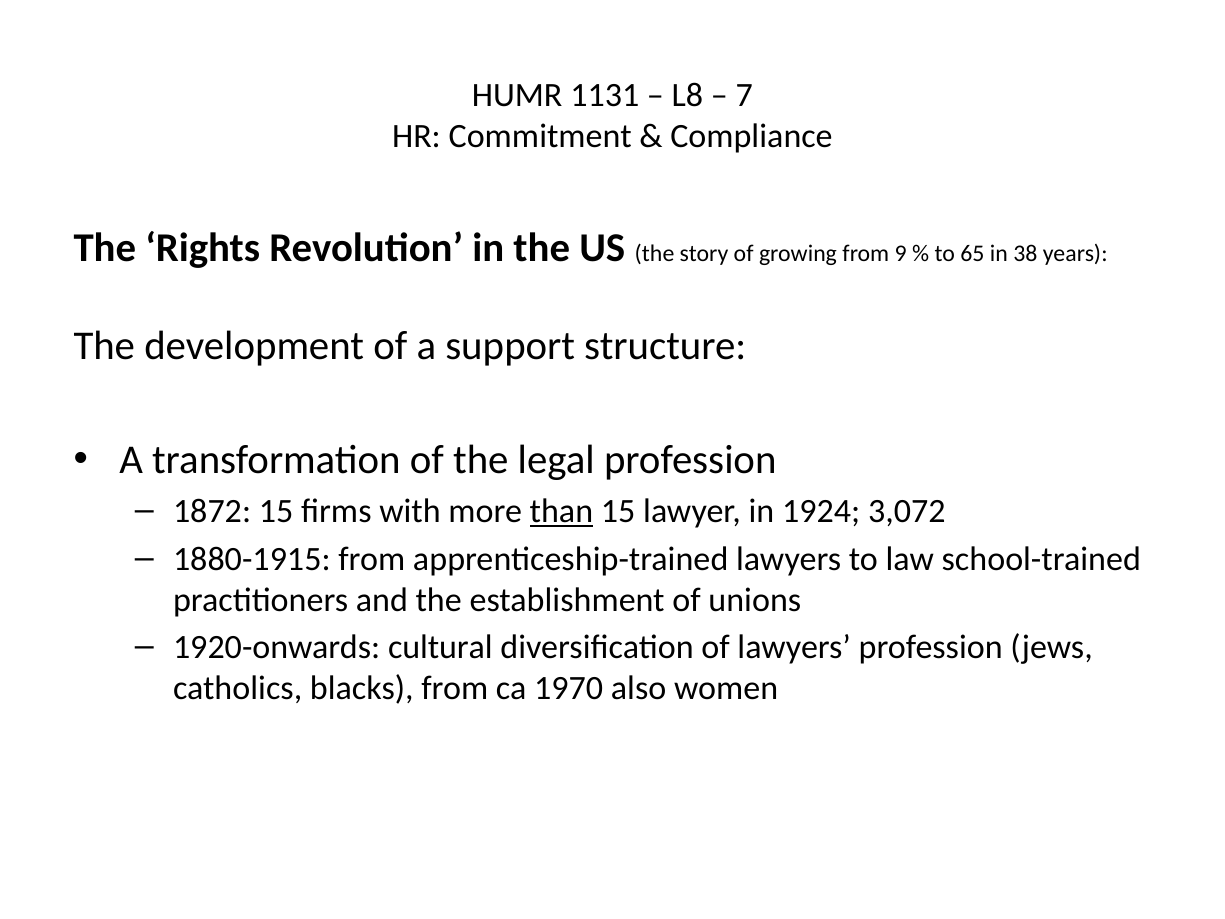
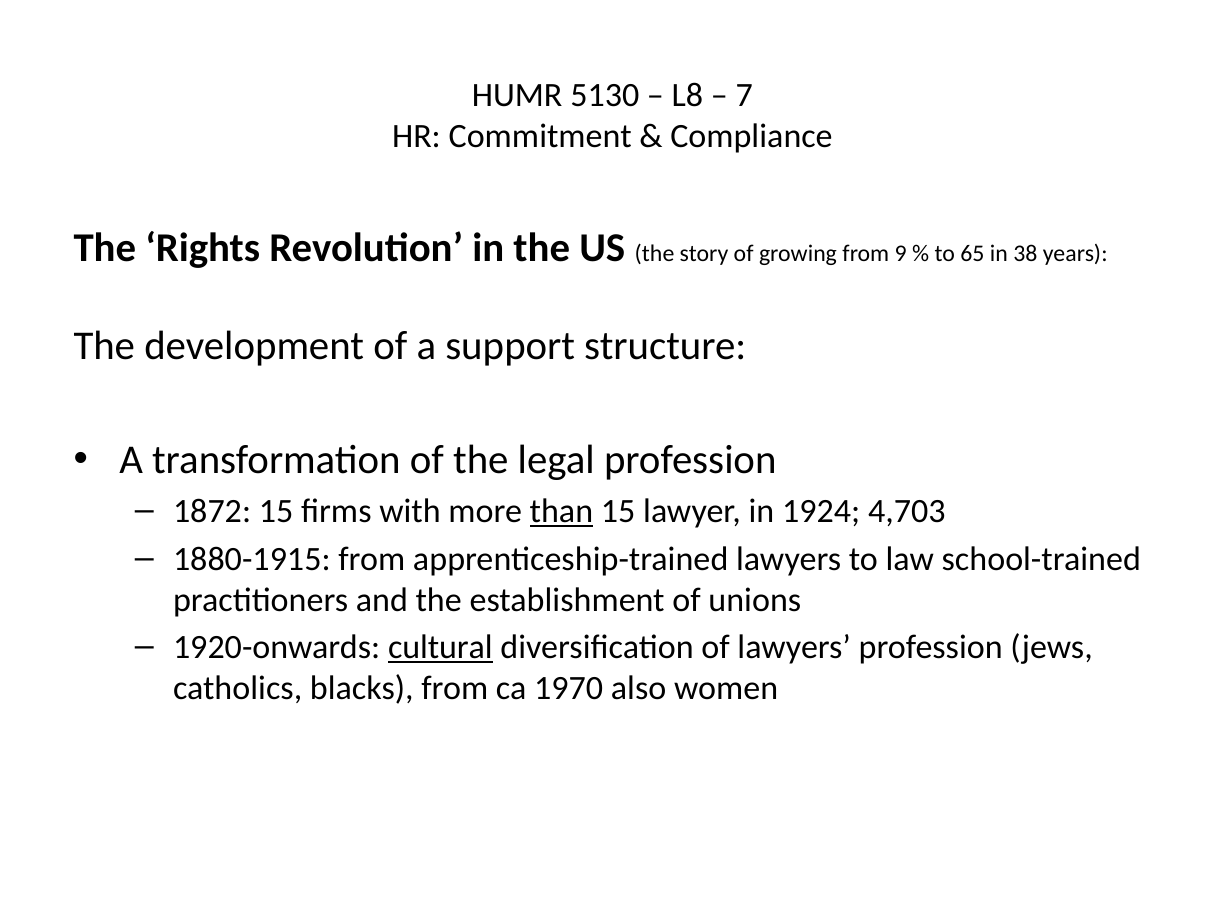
1131: 1131 -> 5130 (605, 95)
3,072: 3,072 -> 4,703 (907, 511)
cultural underline: none -> present (440, 647)
